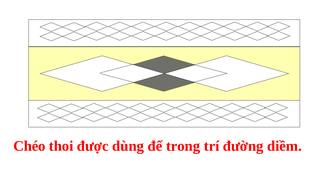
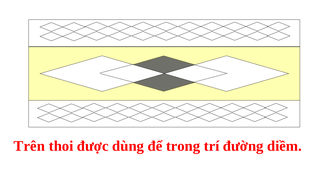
Chéo: Chéo -> Trên (29, 146)
